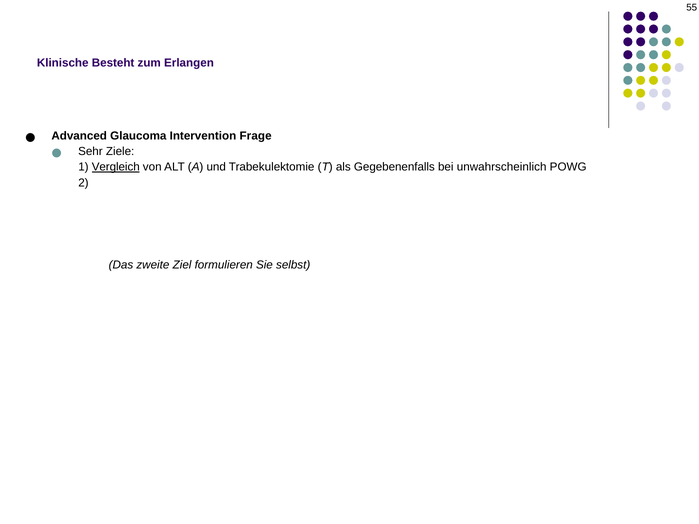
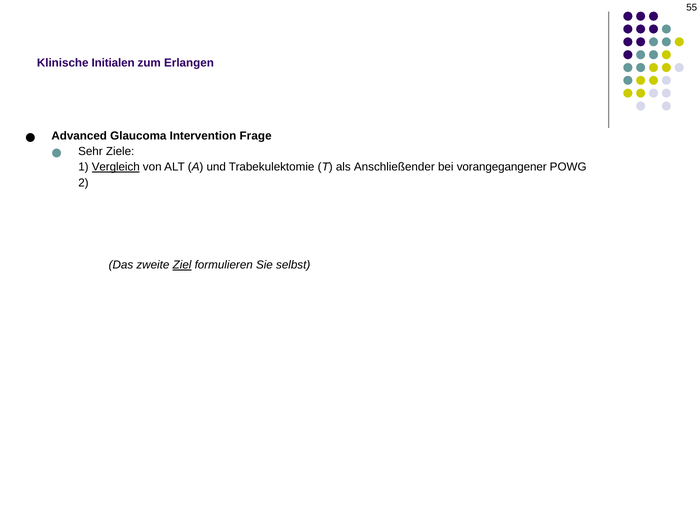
Besteht: Besteht -> Initialen (113, 63)
Gegebenenfalls: Gegebenenfalls -> Anschließender (394, 167)
unwahrscheinlich: unwahrscheinlich -> vorangegangener (502, 167)
Ziel underline: none -> present (182, 265)
